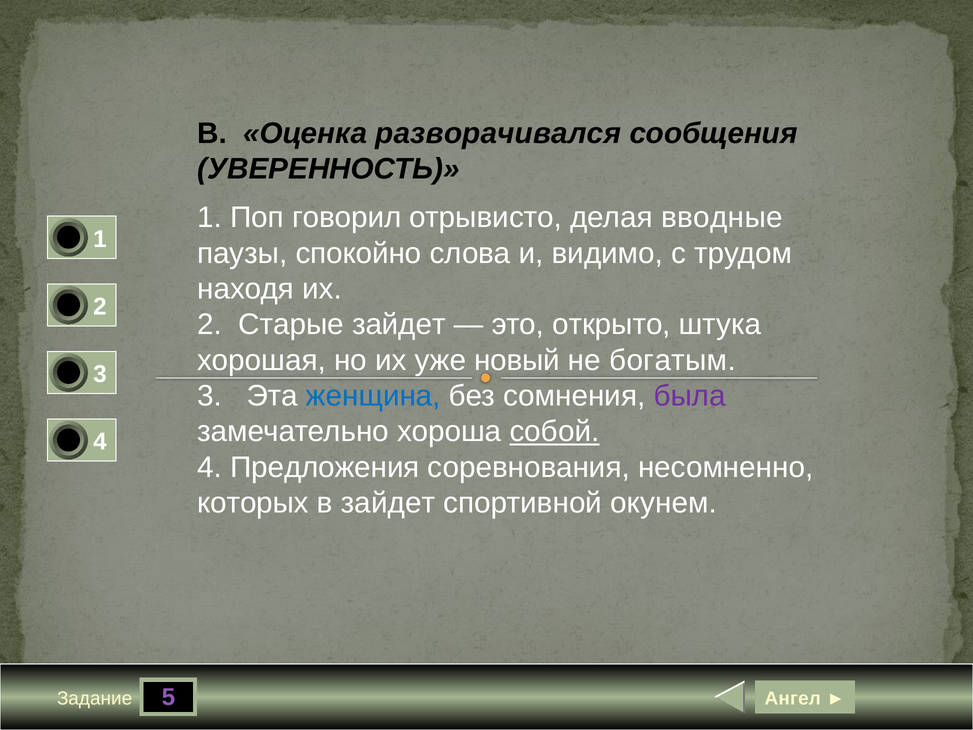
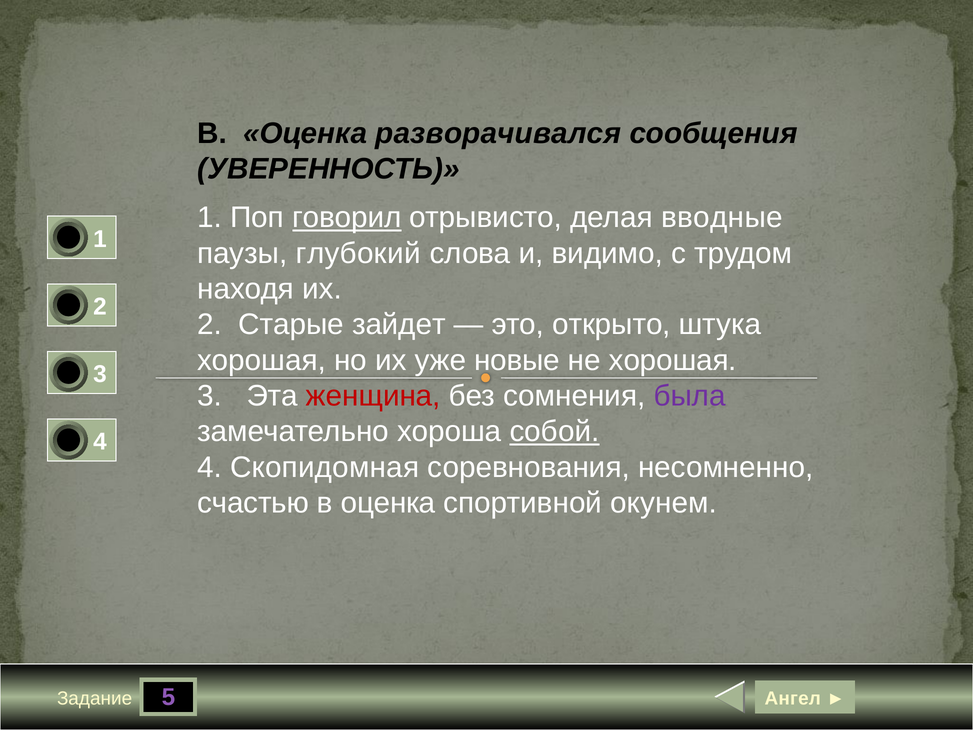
говорил underline: none -> present (347, 218)
спокойно: спокойно -> глубокий (358, 253)
новый: новый -> новые (517, 360)
не богатым: богатым -> хорошая (673, 360)
женщина colour: blue -> red (373, 396)
Предложения: Предложения -> Скопидомная (325, 467)
которых: которых -> счастью (253, 503)
зайдет: зайдет -> оценка (388, 503)
